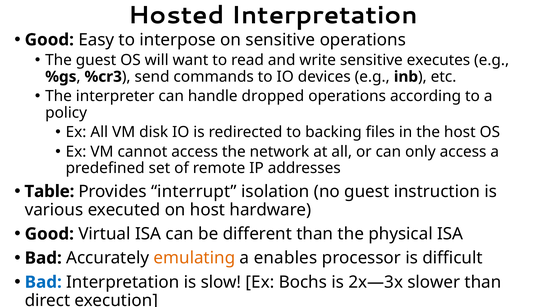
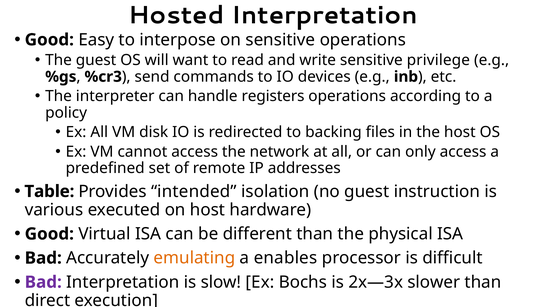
executes: executes -> privilege (438, 60)
dropped: dropped -> registers (273, 96)
interrupt: interrupt -> intended (194, 191)
Bad colour: blue -> purple (43, 282)
